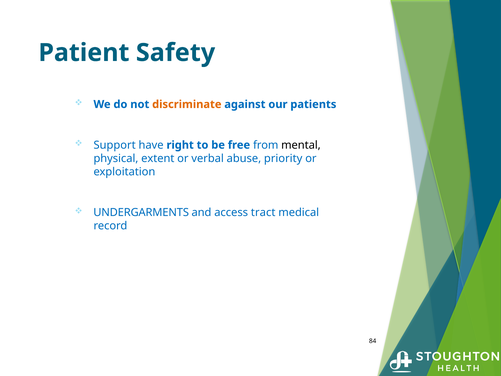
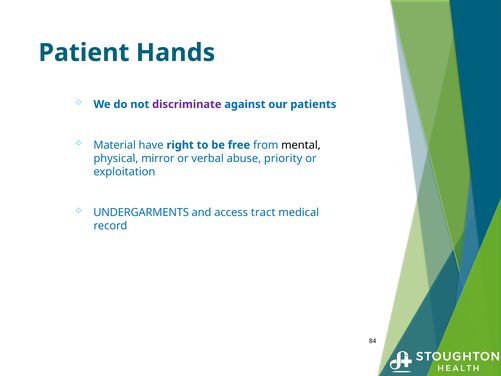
Safety: Safety -> Hands (176, 53)
discriminate colour: orange -> purple (187, 104)
Support: Support -> Material (115, 145)
extent: extent -> mirror (158, 158)
